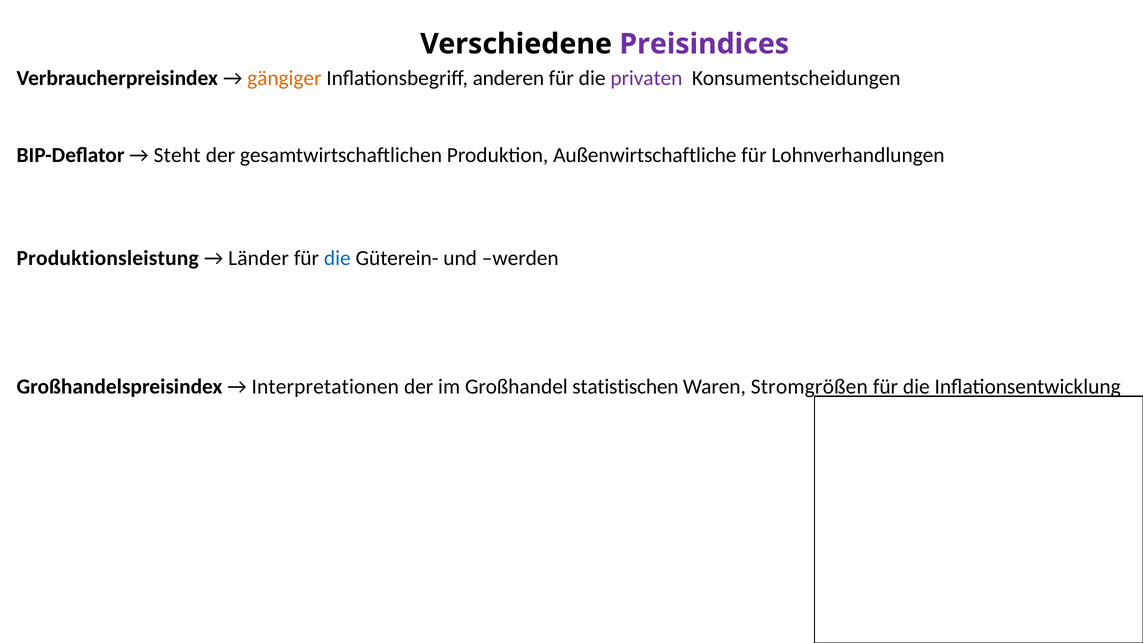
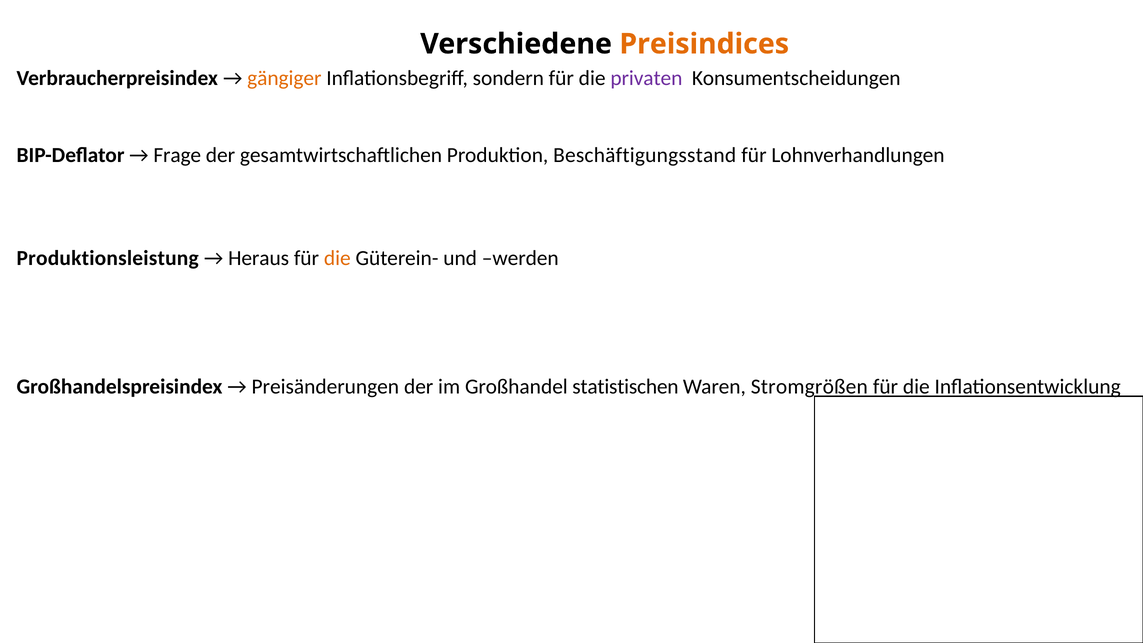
Preisindices colour: purple -> orange (704, 44)
anderen: anderen -> sondern (508, 78)
Steht: Steht -> Frage (177, 155)
Außenwirtschaftliche: Außenwirtschaftliche -> Beschäftigungsstand (645, 155)
Länder: Länder -> Heraus (259, 258)
die colour: blue -> orange (337, 258)
Interpretationen: Interpretationen -> Preisänderungen (325, 387)
